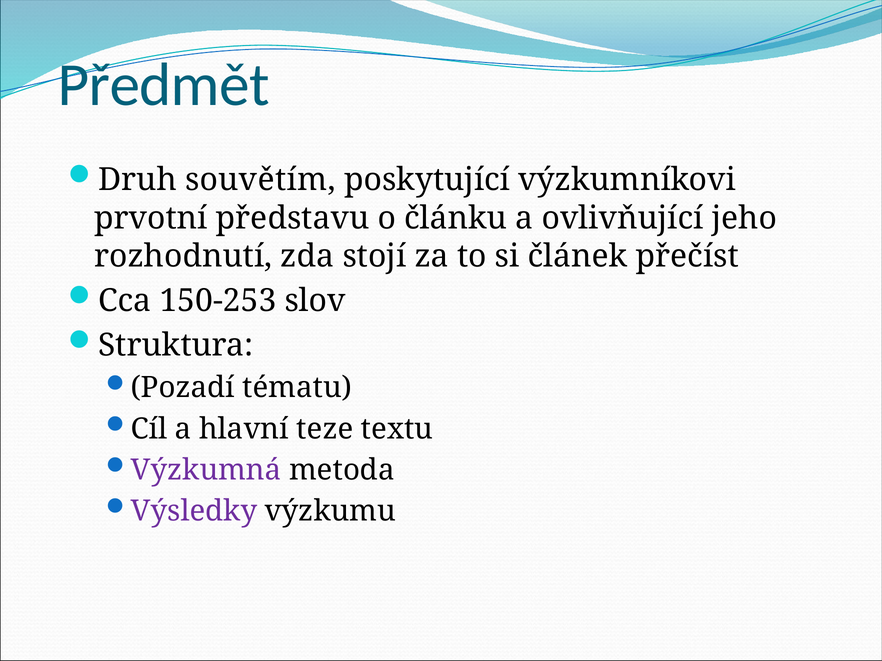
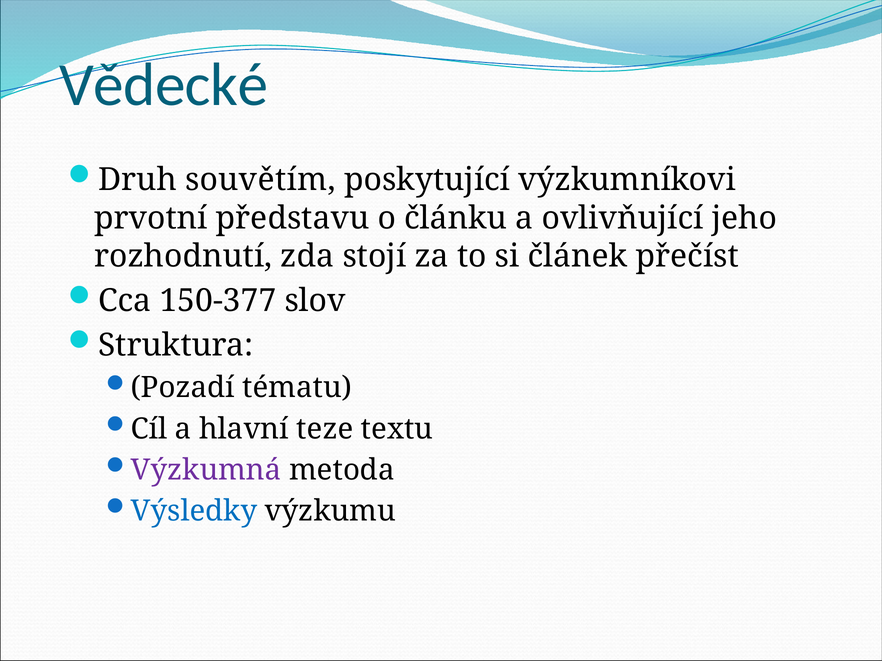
Předmět: Předmět -> Vědecké (164, 85)
150-253: 150-253 -> 150-377 (218, 301)
Výsledky colour: purple -> blue (194, 511)
